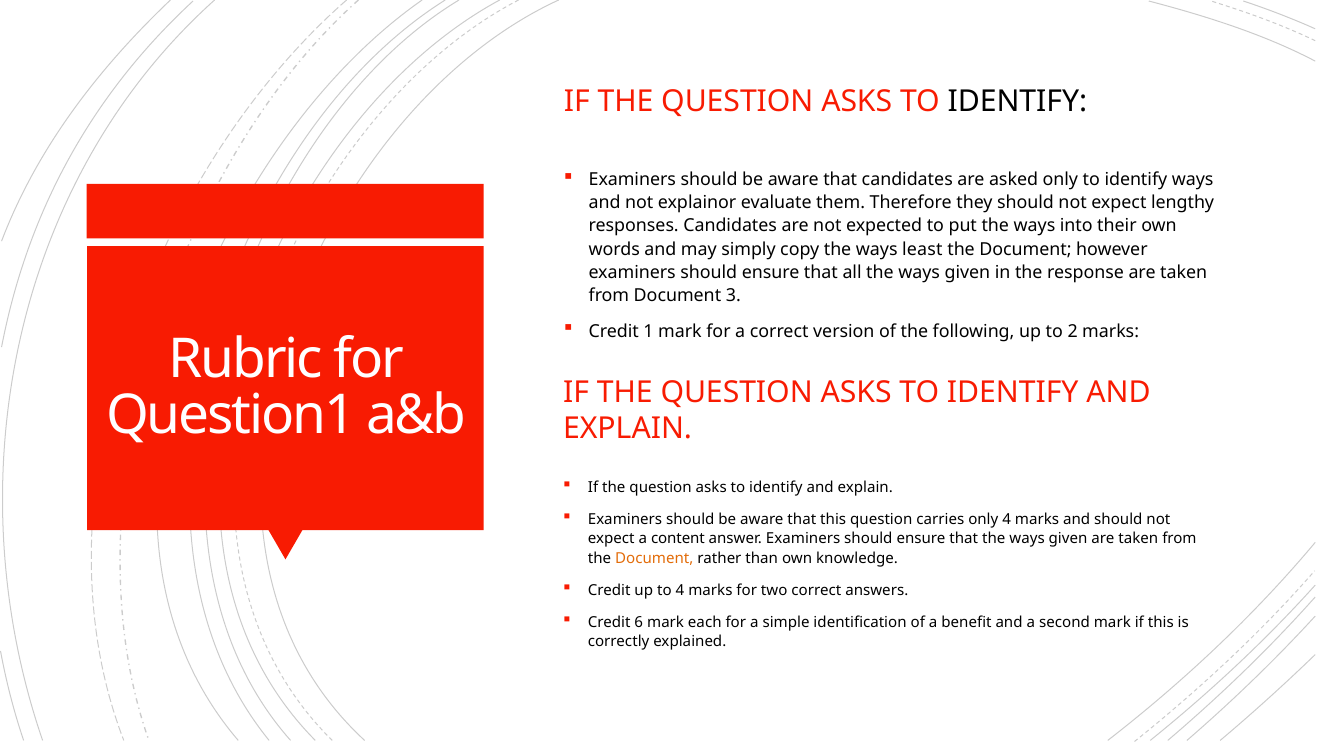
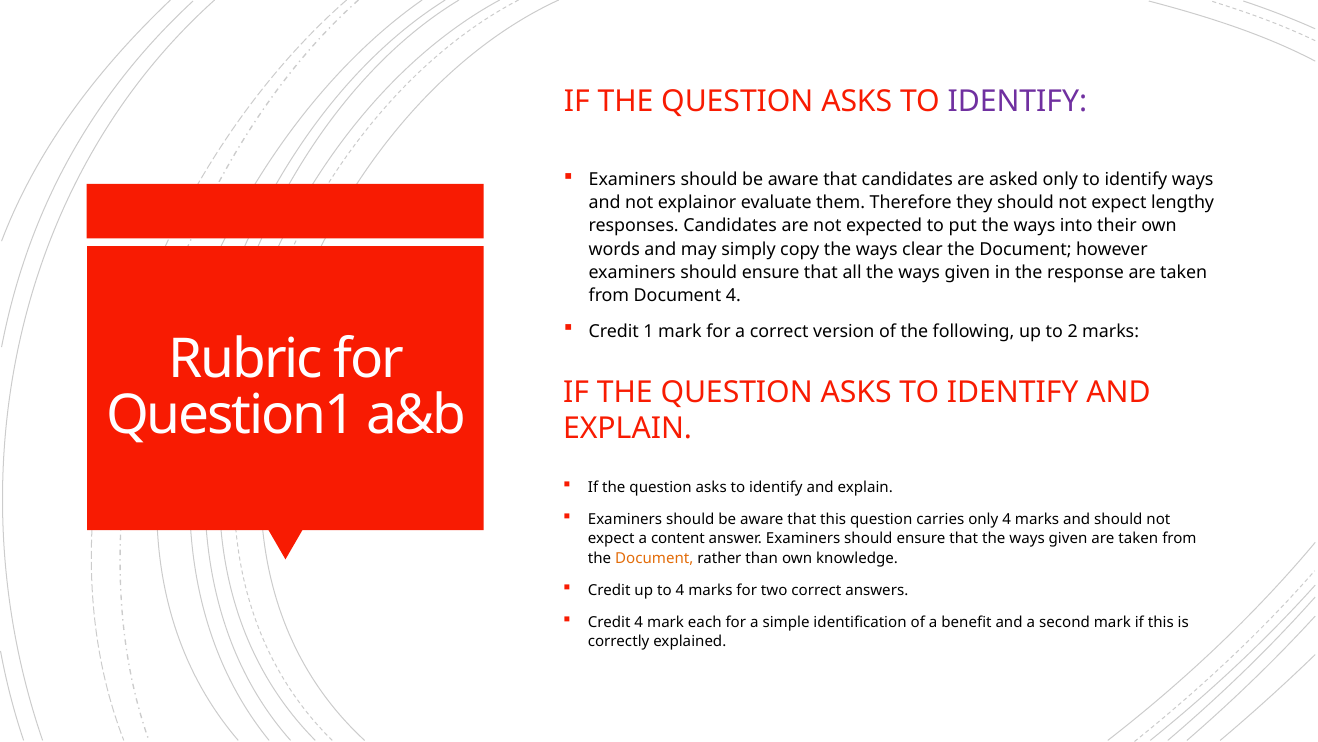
IDENTIFY colour: black -> purple (1017, 101)
least: least -> clear (922, 249)
Document 3: 3 -> 4 (733, 295)
Credit 6: 6 -> 4 (639, 622)
